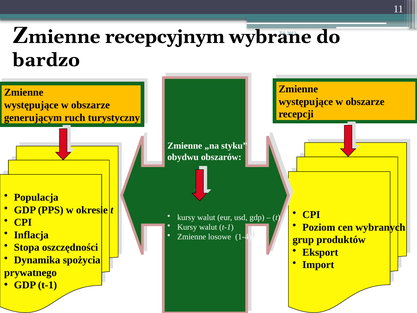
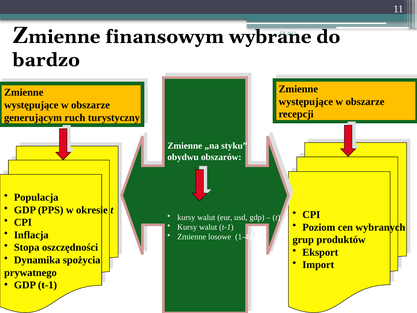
recepcyjnym: recepcyjnym -> finansowym (165, 37)
